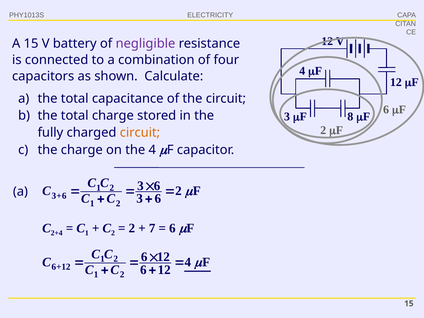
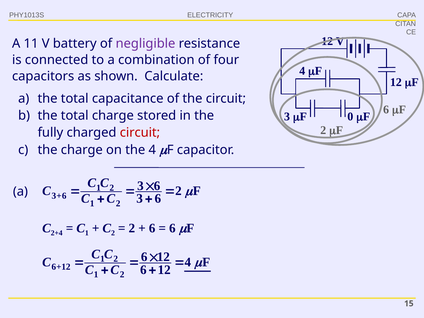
A 15: 15 -> 11 (31, 44)
8: 8 -> 0 (350, 117)
circuit colour: orange -> red (140, 133)
7: 7 -> 6 (152, 228)
